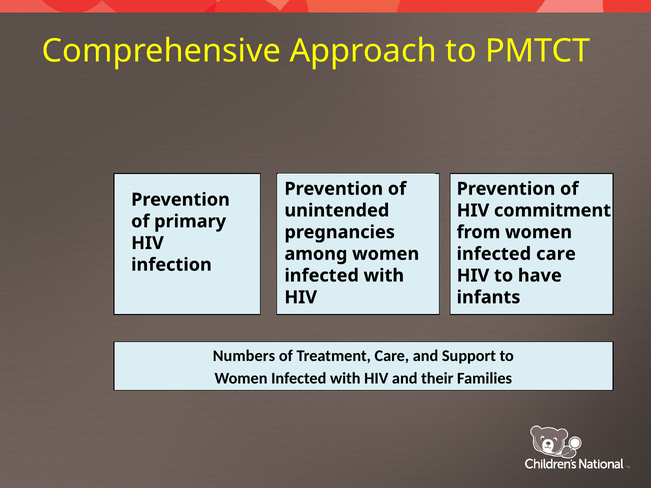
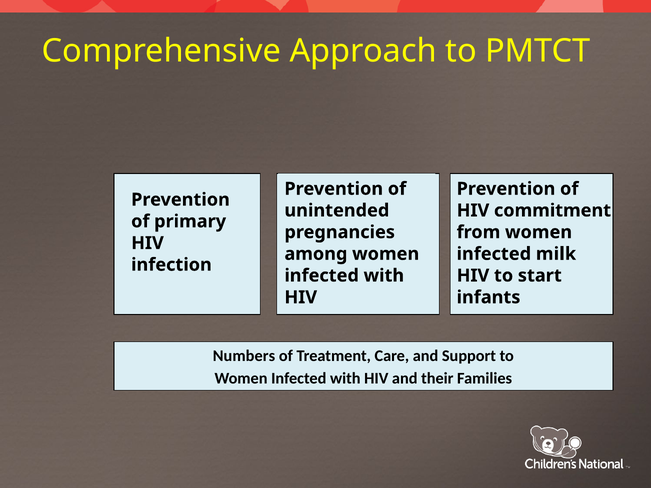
infected care: care -> milk (556, 254)
have: have -> start (540, 276)
